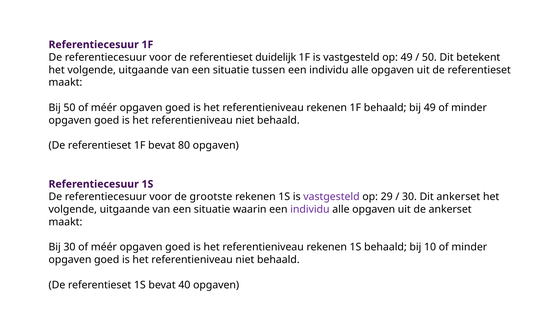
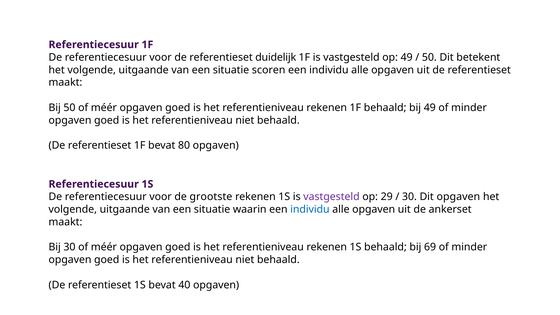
tussen: tussen -> scoren (269, 70)
Dit ankerset: ankerset -> opgaven (458, 197)
individu colour: purple -> blue (310, 209)
10: 10 -> 69 (430, 247)
